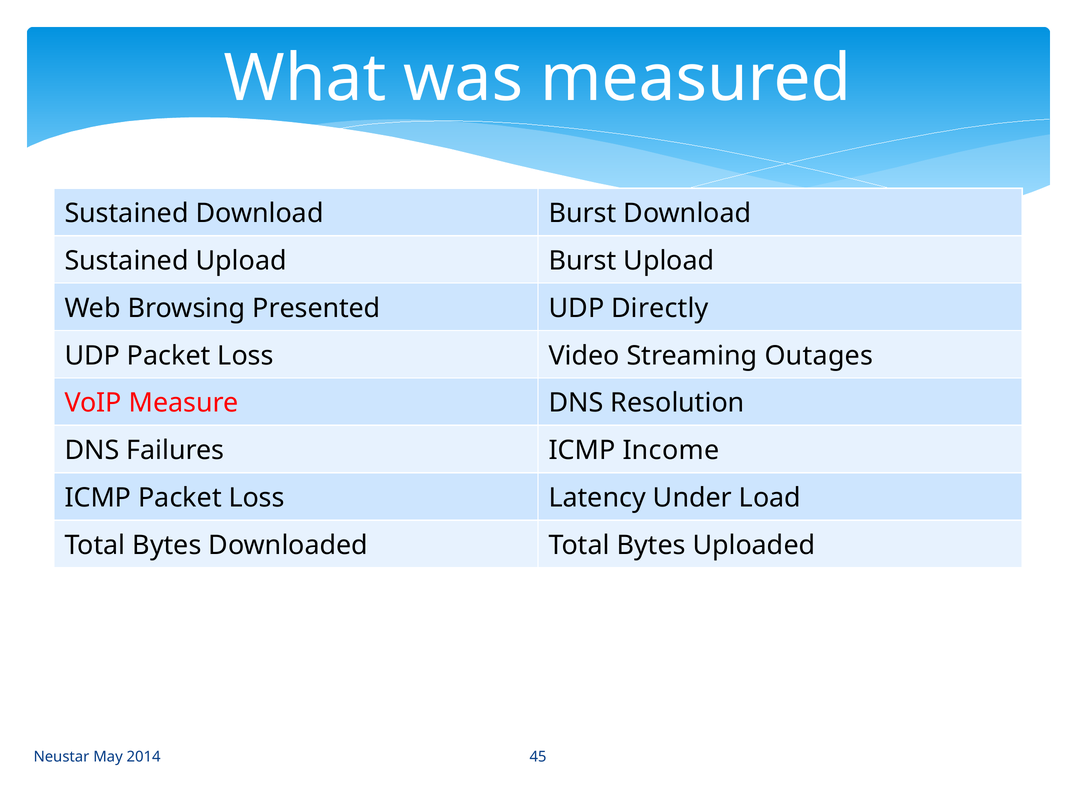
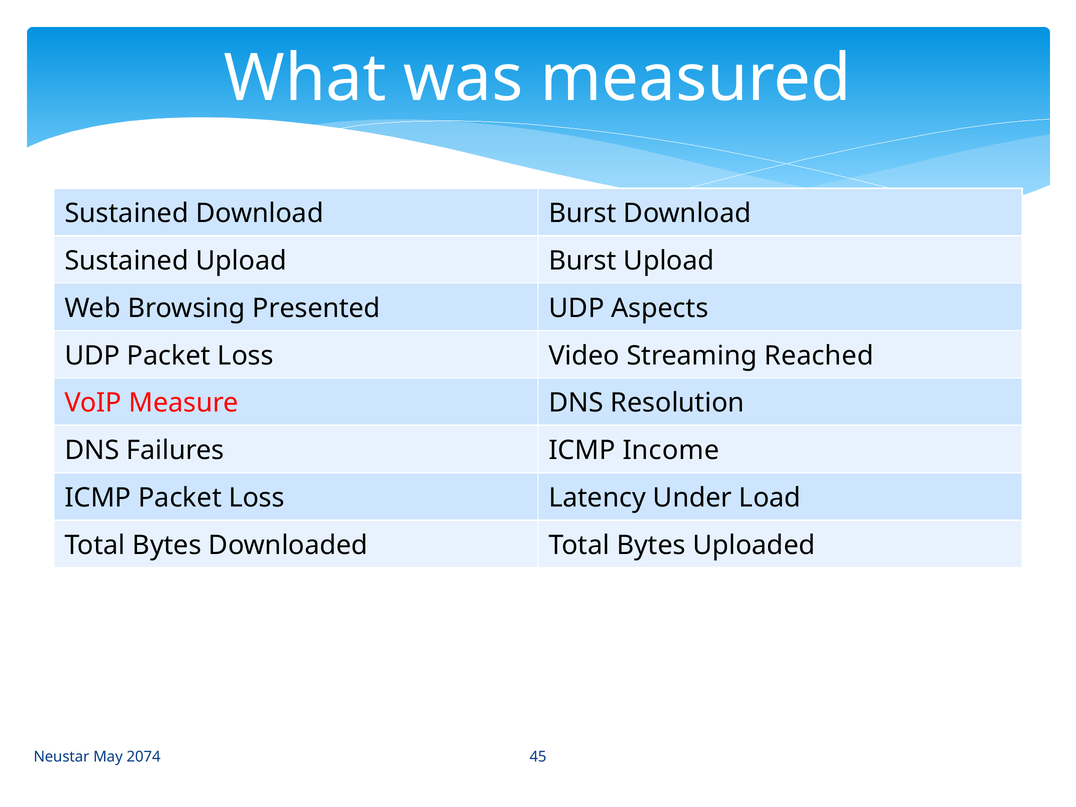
Directly: Directly -> Aspects (660, 308)
Outages: Outages -> Reached (819, 356)
2014: 2014 -> 2074 (144, 757)
